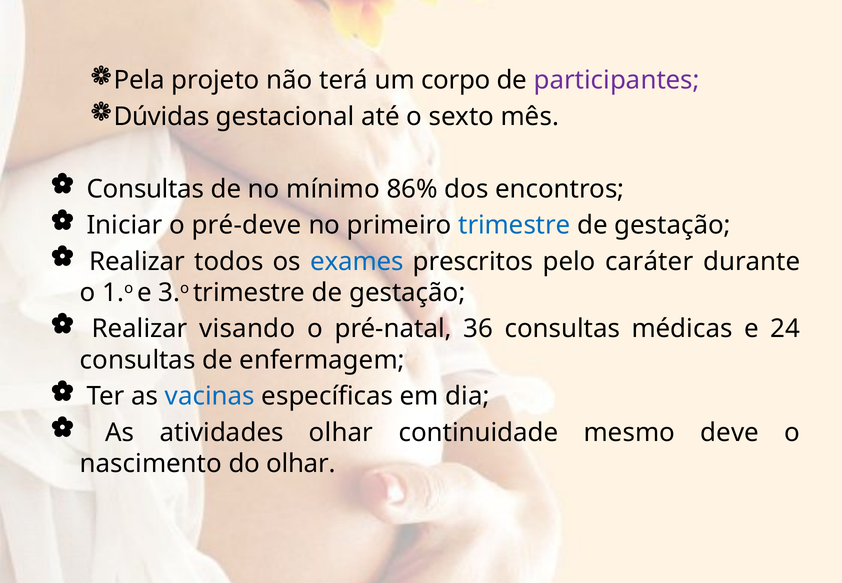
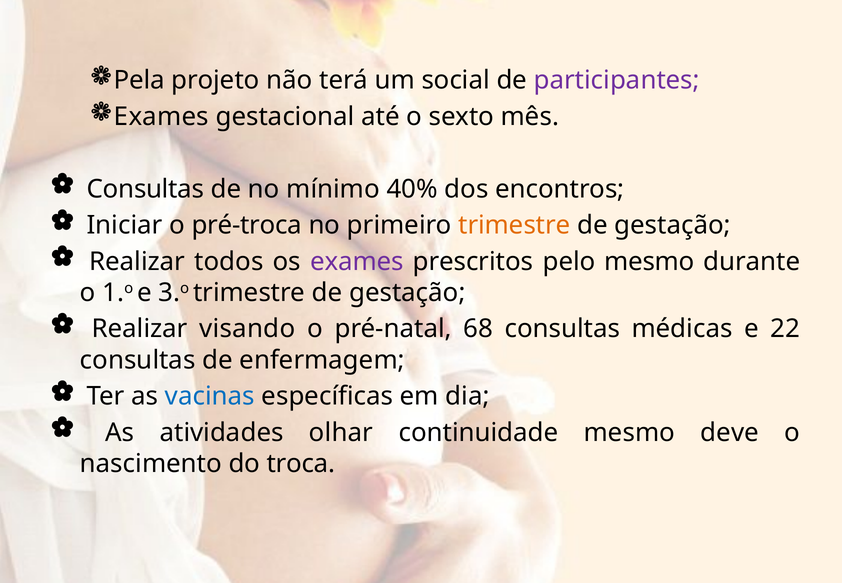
corpo: corpo -> social (456, 80)
Dúvidas: Dúvidas -> Exames (161, 116)
86%: 86% -> 40% (412, 189)
pré-deve: pré-deve -> pré-troca (247, 225)
trimestre colour: blue -> orange (514, 225)
exames colour: blue -> purple (357, 261)
pelo caráter: caráter -> mesmo (650, 261)
36: 36 -> 68 (478, 329)
24: 24 -> 22 (785, 329)
do olhar: olhar -> troca (301, 464)
